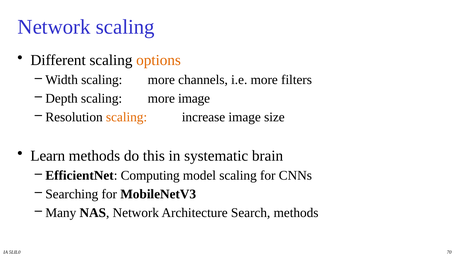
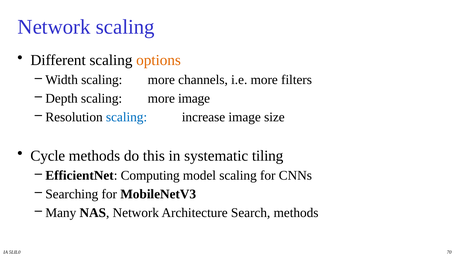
scaling colour: orange -> blue (127, 117)
Learn: Learn -> Cycle (48, 156)
brain: brain -> tiling (268, 156)
